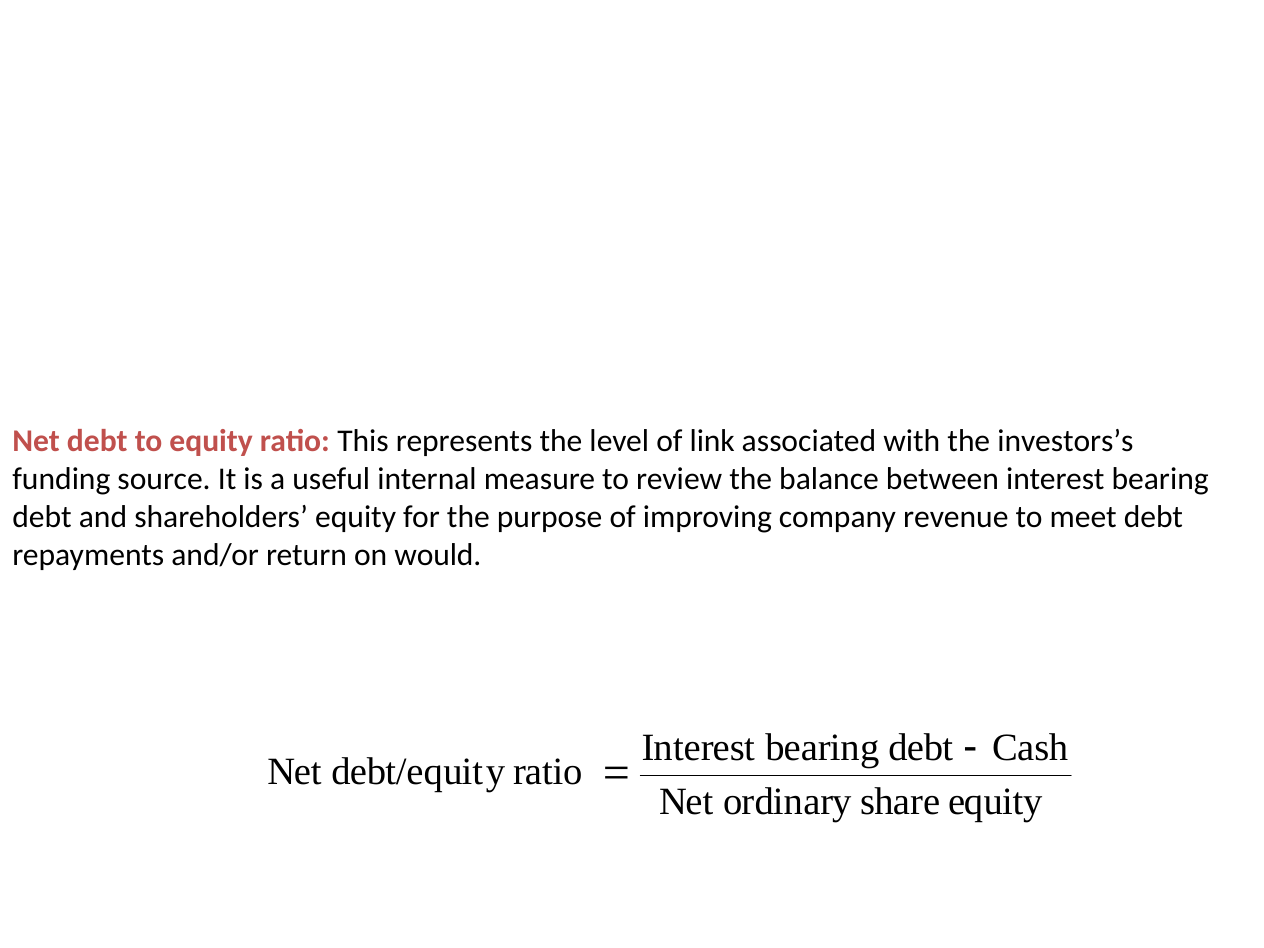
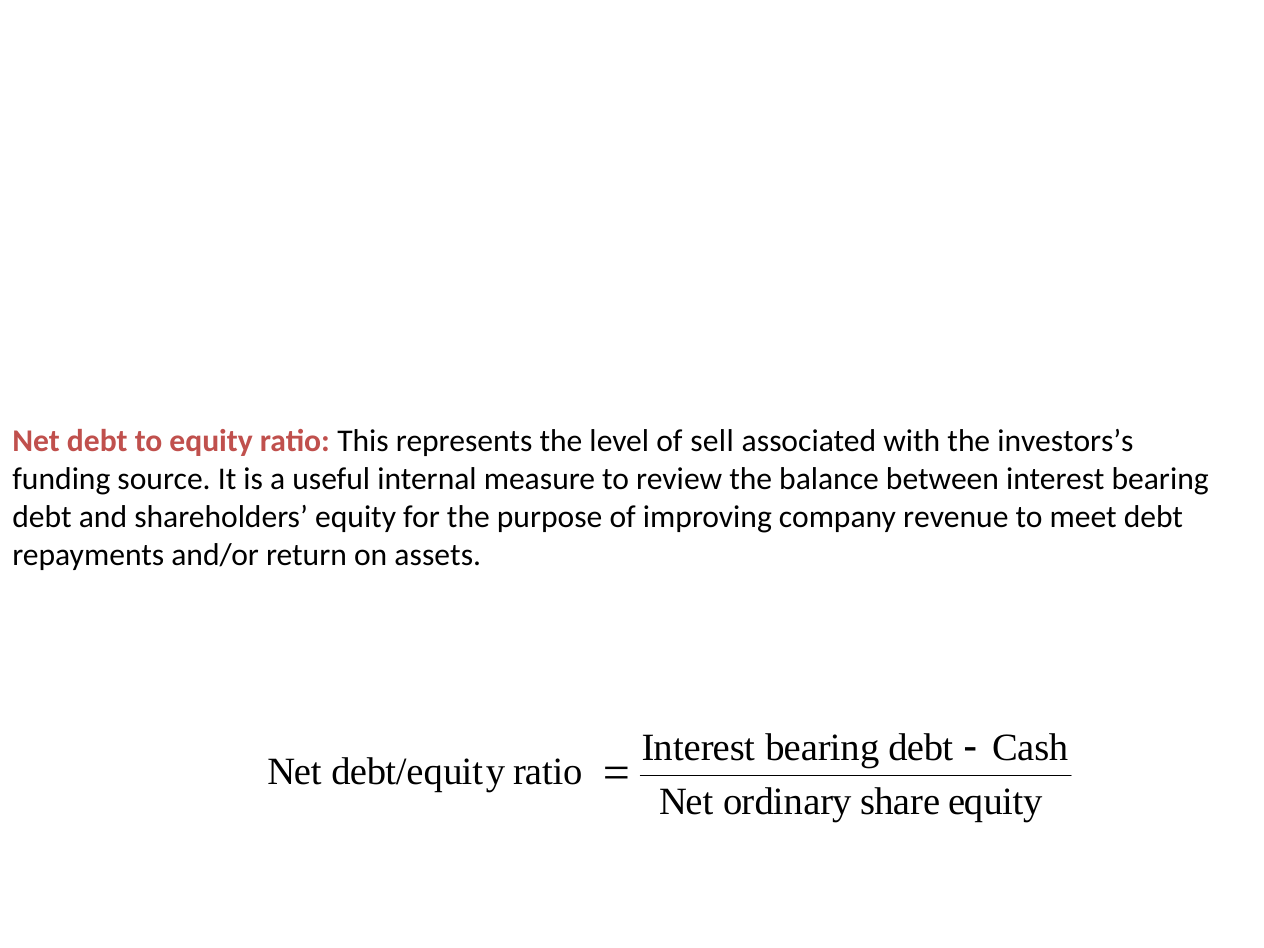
link: link -> sell (712, 441)
would: would -> assets (438, 555)
